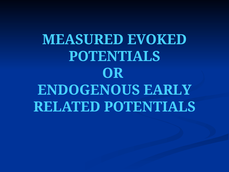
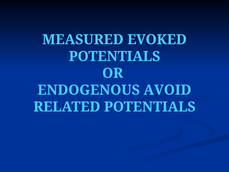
EARLY: EARLY -> AVOID (167, 90)
